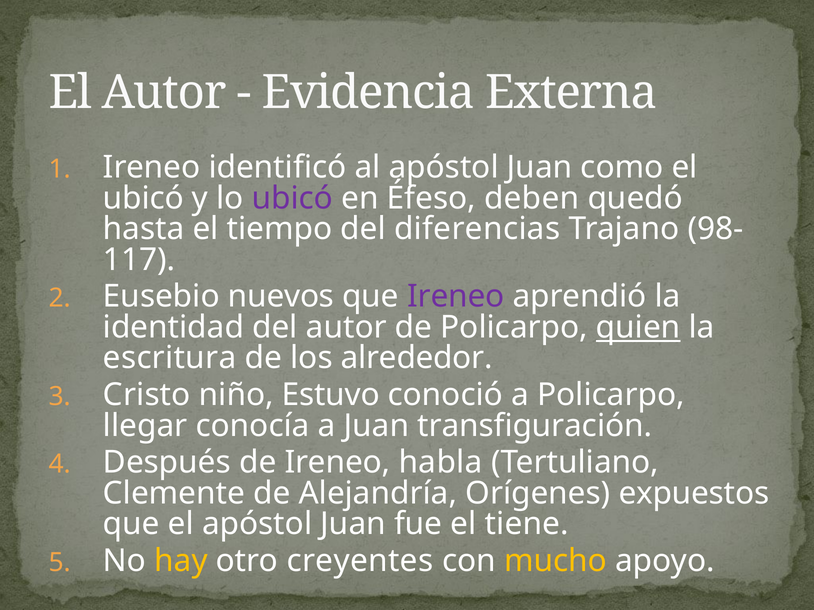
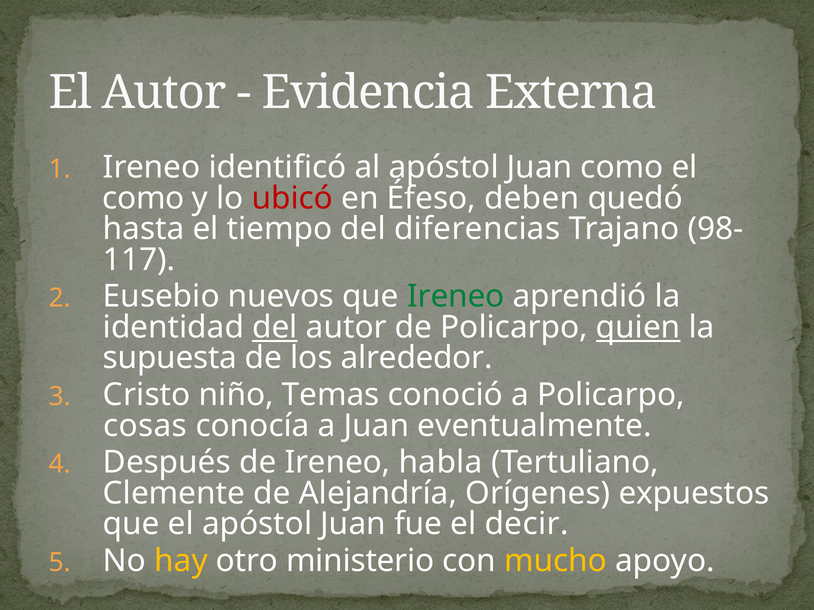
ubicó: ubicó -> como (144, 198)
ubicó colour: purple -> red (292, 198)
Ireneo colour: purple -> green (456, 297)
del underline: none -> present (275, 328)
escritura: escritura -> supuesta (170, 358)
Estuvo: Estuvo -> Temas (331, 395)
llegar: llegar -> cosas (145, 426)
transfiguración: transfiguración -> eventualmente (535, 426)
tiene: tiene -> decir (527, 524)
creyentes: creyentes -> ministerio (360, 561)
